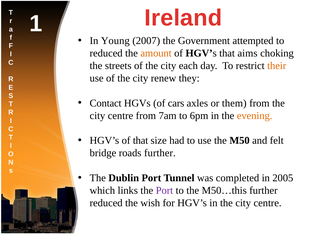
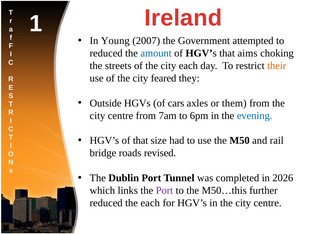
amount colour: orange -> blue (156, 53)
renew: renew -> feared (164, 78)
Contact: Contact -> Outside (106, 103)
evening colour: orange -> blue (255, 116)
felt: felt -> rail (277, 141)
roads further: further -> revised (160, 153)
2005: 2005 -> 2026 (283, 178)
the wish: wish -> each (150, 203)
